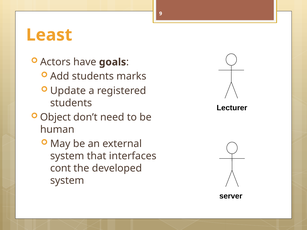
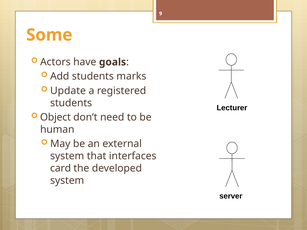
Least: Least -> Some (49, 35)
cont: cont -> card (61, 169)
